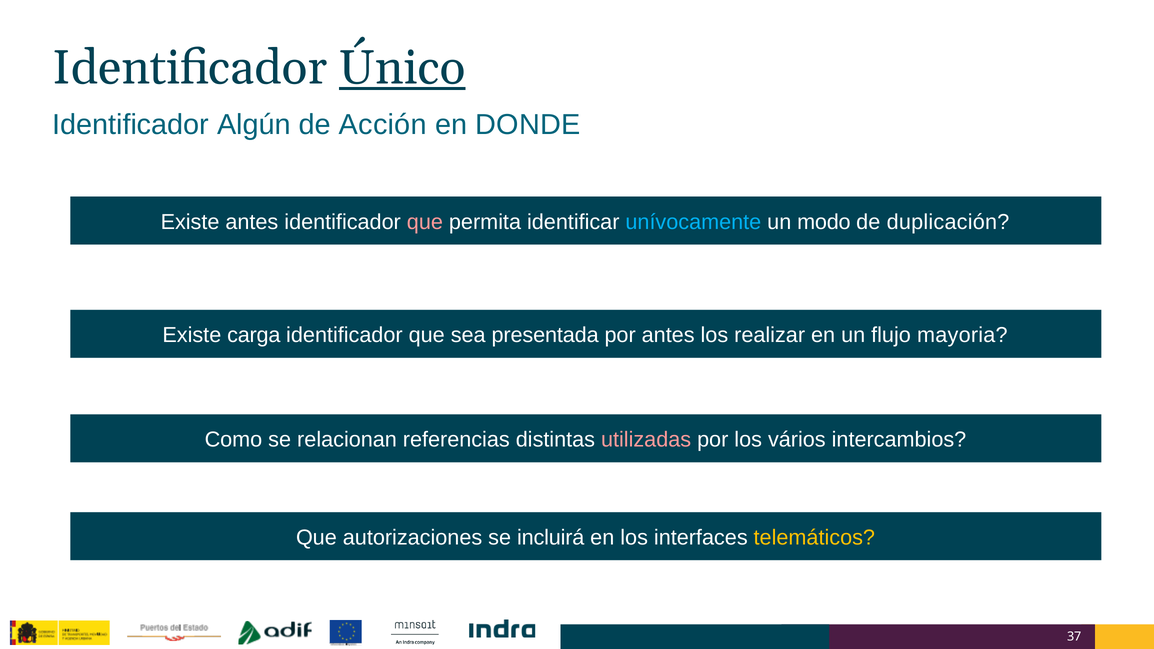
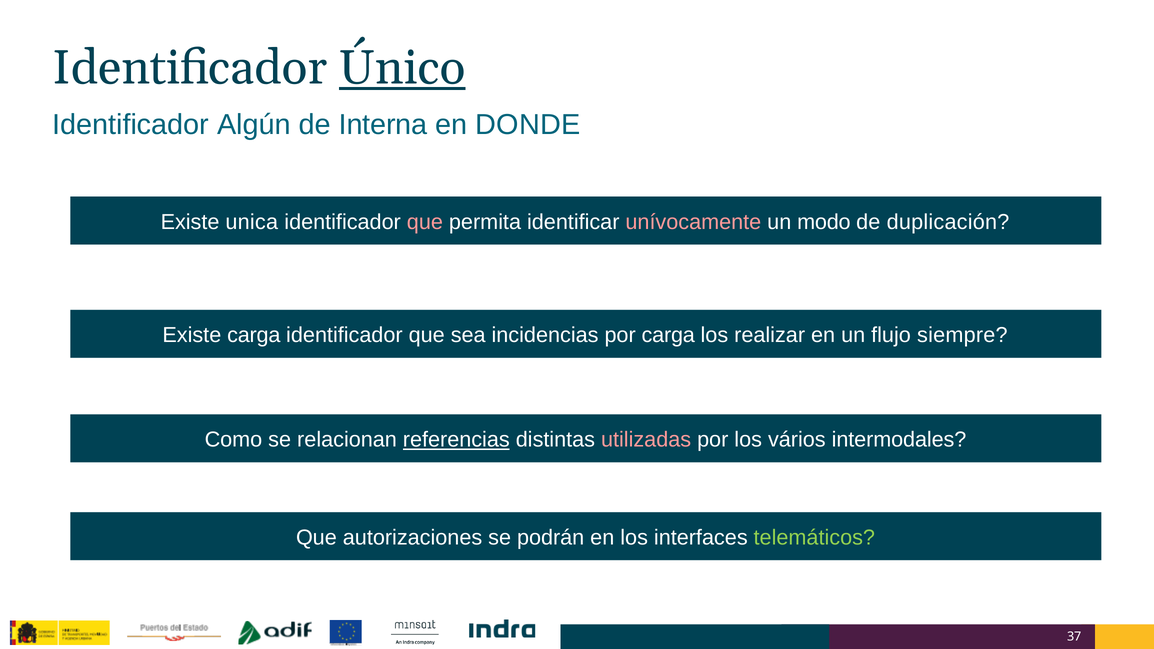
Acción: Acción -> Interna (383, 125)
Existe antes: antes -> unica (252, 222)
unívocamente colour: light blue -> pink (693, 222)
presentada: presentada -> incidencias (545, 335)
por antes: antes -> carga (668, 335)
mayoria: mayoria -> siempre (962, 335)
referencias underline: none -> present (456, 440)
intercambios: intercambios -> intermodales (899, 440)
incluirá: incluirá -> podrán (551, 538)
telemáticos colour: yellow -> light green (814, 538)
